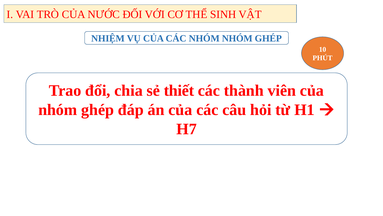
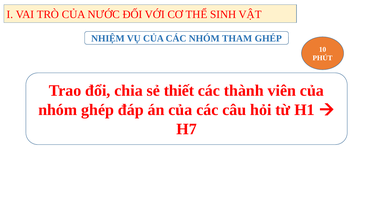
NHÓM NHÓM: NHÓM -> THAM (237, 38)
